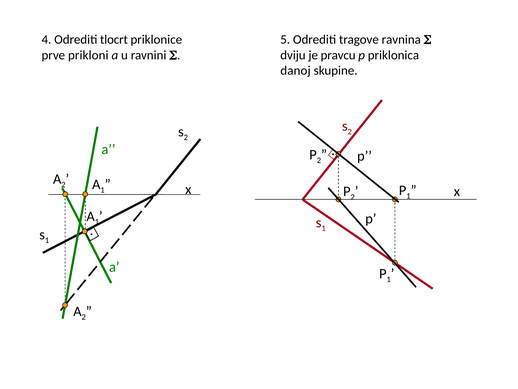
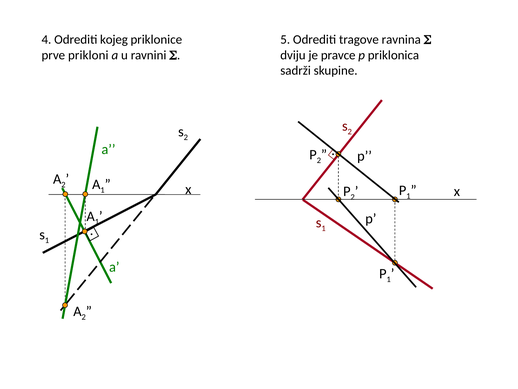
tlocrt: tlocrt -> kojeg (114, 40)
pravcu: pravcu -> pravce (338, 55)
danoj: danoj -> sadrži (296, 71)
